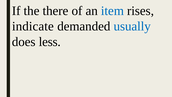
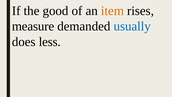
there: there -> good (56, 11)
item colour: blue -> orange (112, 11)
indicate: indicate -> measure (33, 26)
